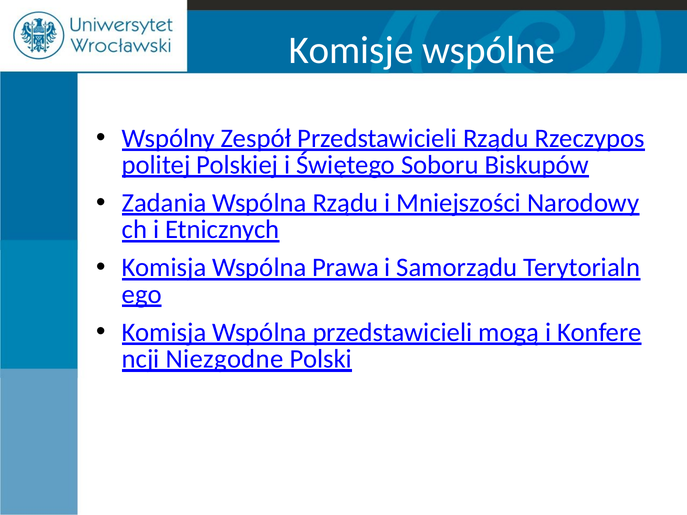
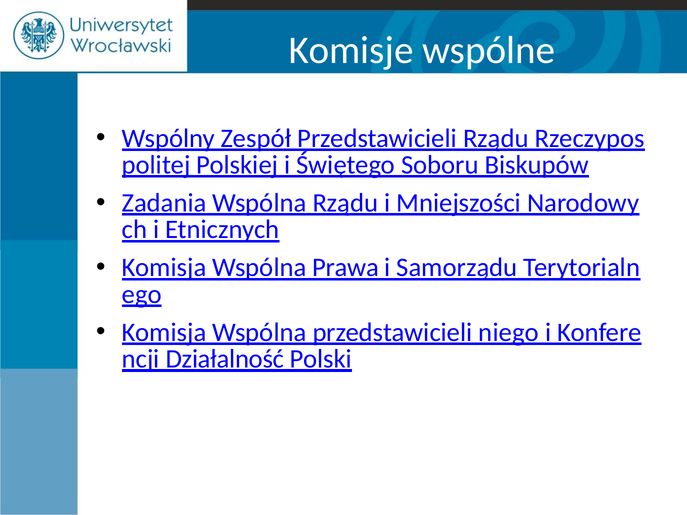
mogą: mogą -> niego (509, 332)
Niezgodne: Niezgodne -> Działalność (225, 359)
